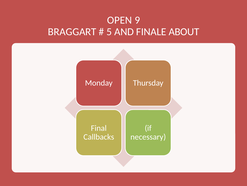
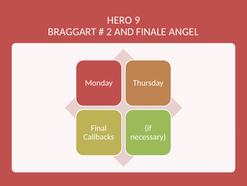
OPEN: OPEN -> HERO (120, 20)
5: 5 -> 2 (109, 32)
ABOUT: ABOUT -> ANGEL (184, 32)
